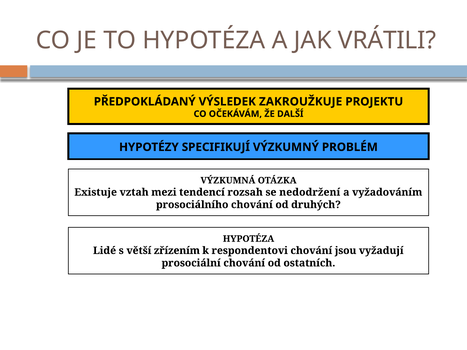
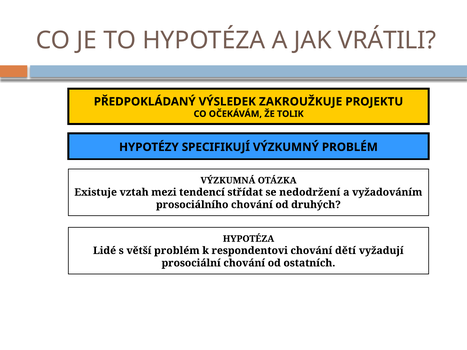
DALŠÍ: DALŠÍ -> TOLIK (290, 114)
rozsah: rozsah -> střídat (245, 192)
větší zřízením: zřízením -> problém (177, 251)
jsou: jsou -> dětí (345, 251)
